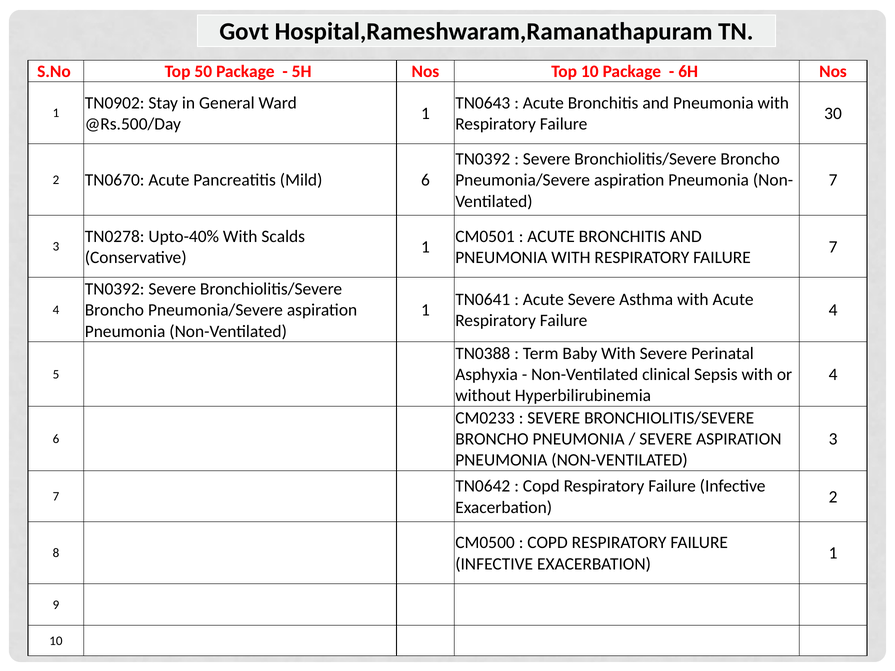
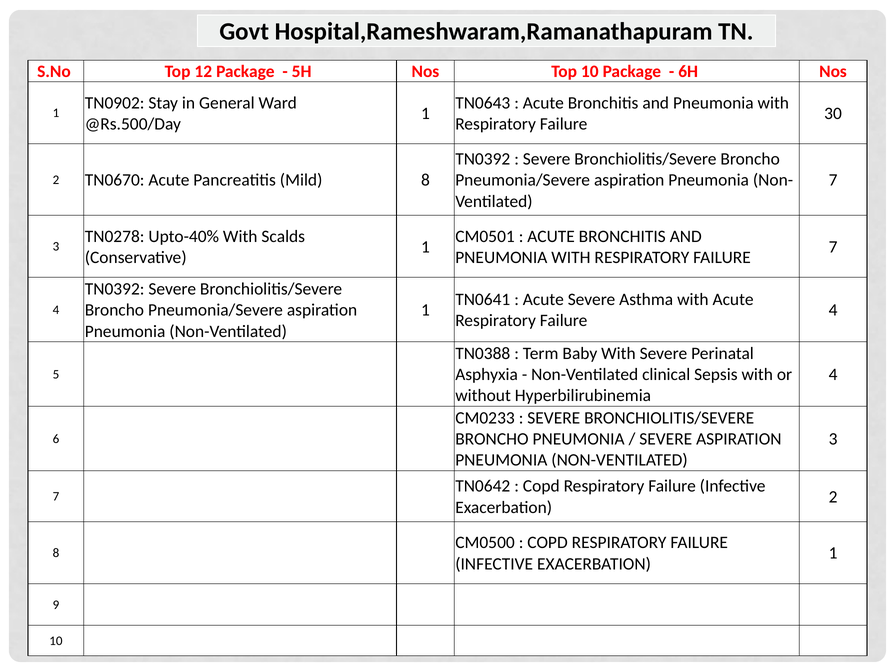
50: 50 -> 12 (203, 71)
Mild 6: 6 -> 8 (425, 180)
